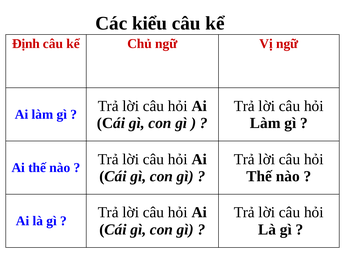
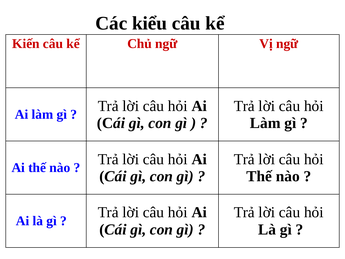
Định: Định -> Kiến (26, 44)
